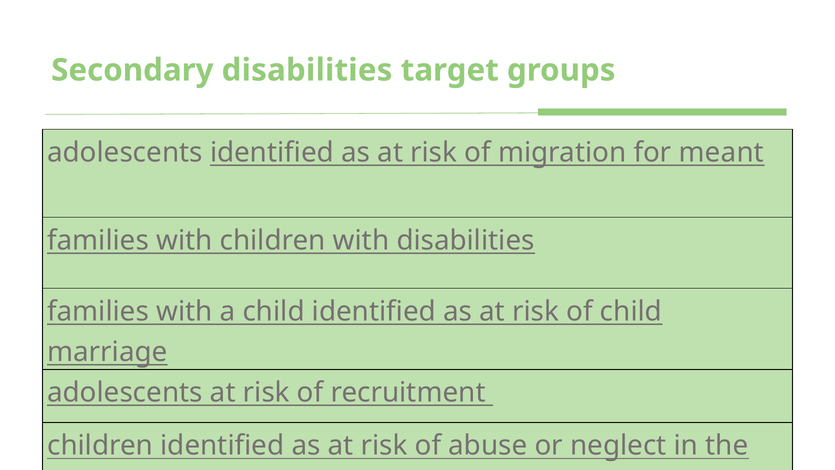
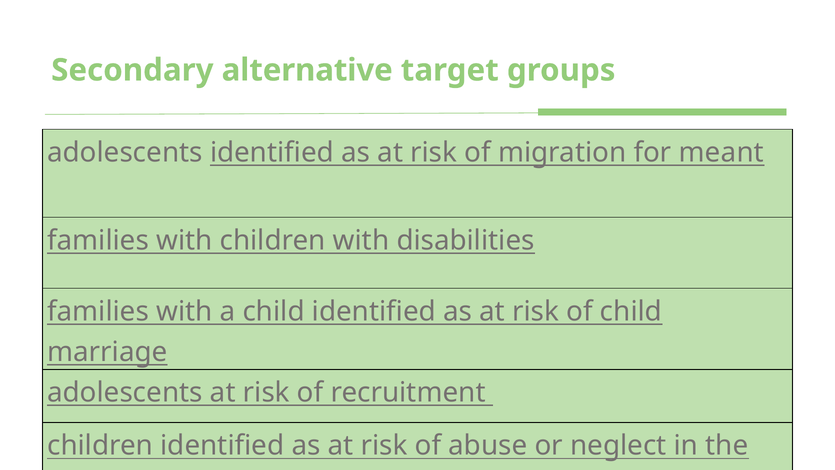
Secondary disabilities: disabilities -> alternative (307, 70)
